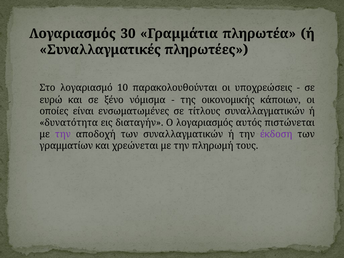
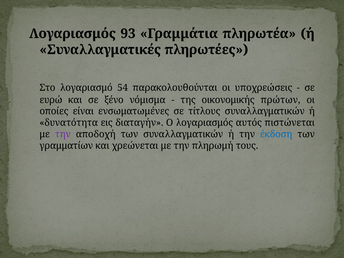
30: 30 -> 93 (128, 34)
10: 10 -> 54 (123, 88)
κάποιων: κάποιων -> πρώτων (280, 100)
έκδοση colour: purple -> blue (276, 134)
